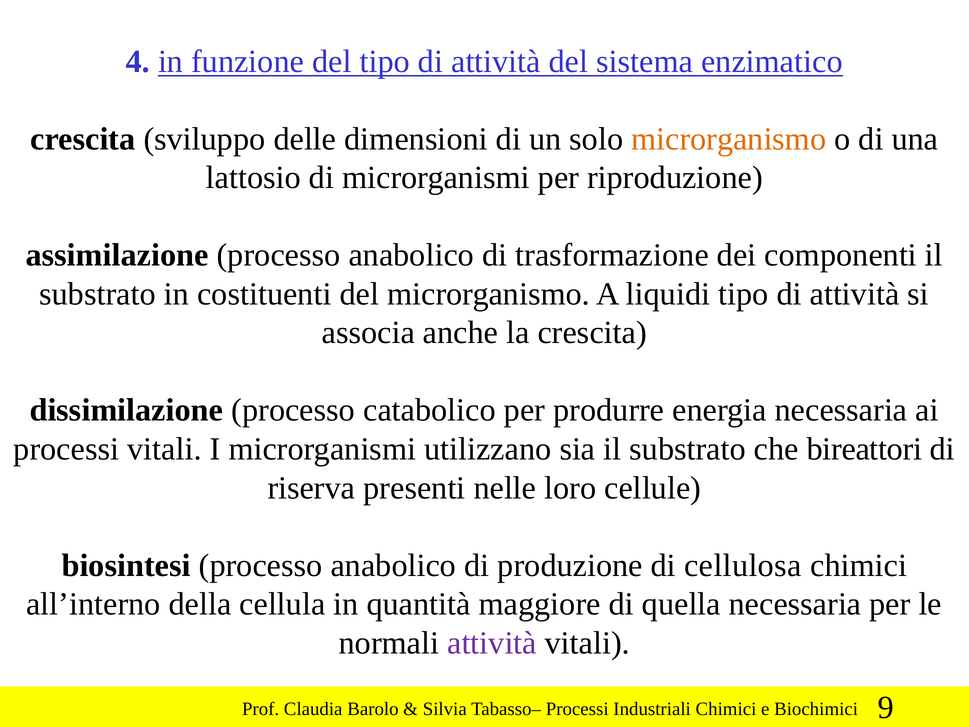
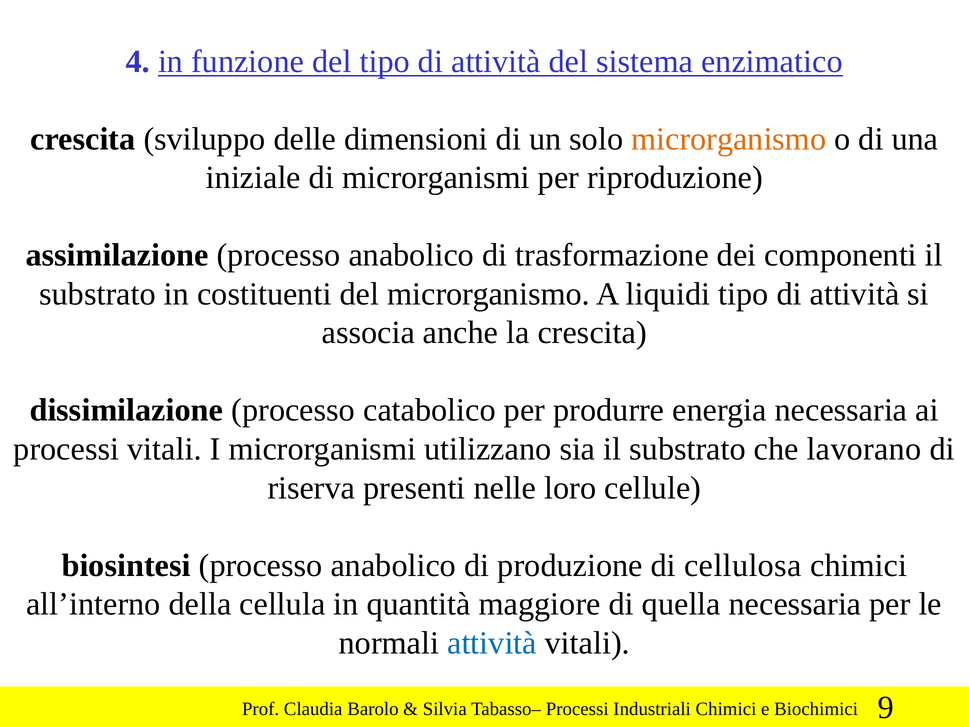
lattosio: lattosio -> iniziale (253, 178)
bireattori: bireattori -> lavorano (864, 449)
attività colour: purple -> blue (492, 643)
